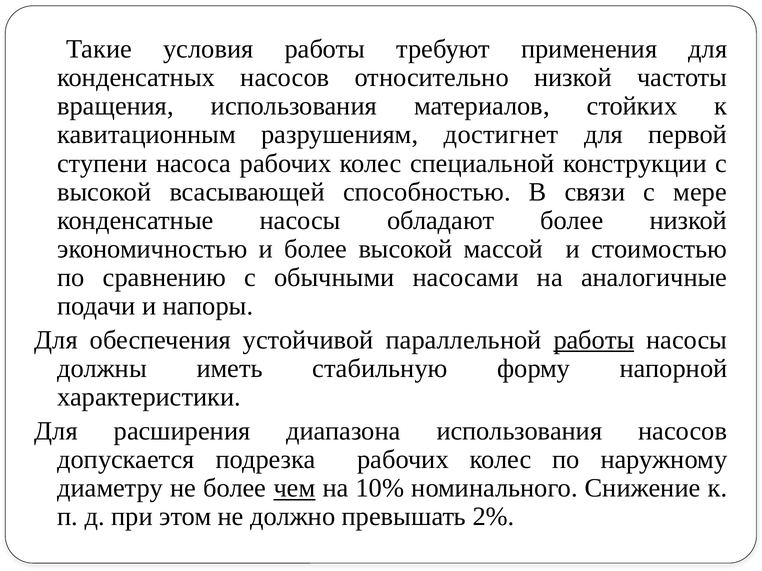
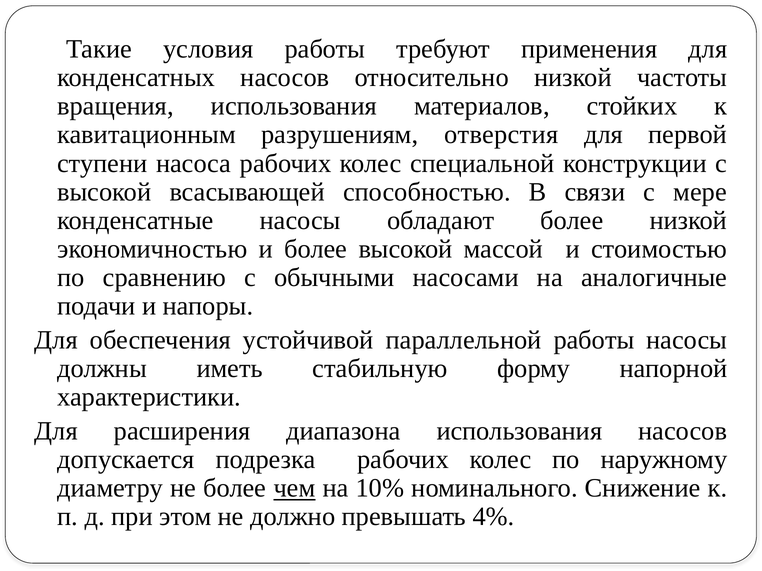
достигнет: достигнет -> отверстия (501, 135)
работы underline: present -> none (594, 340)
2%: 2% -> 4% (494, 517)
